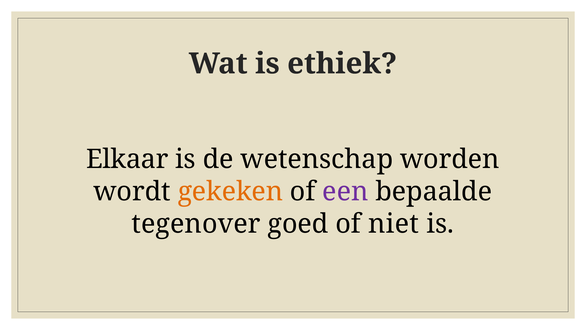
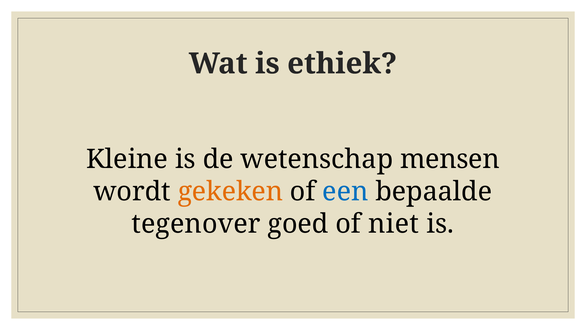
Elkaar: Elkaar -> Kleine (127, 159)
worden: worden -> mensen (450, 159)
een colour: purple -> blue (345, 191)
